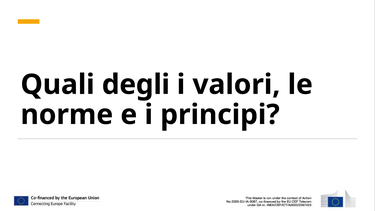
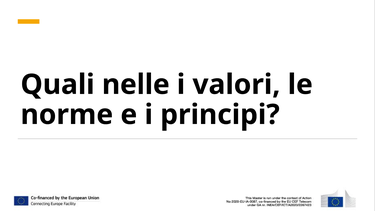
degli: degli -> nelle (136, 85)
